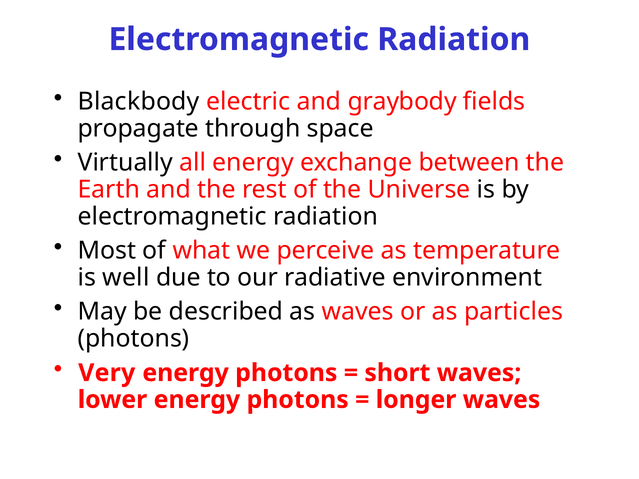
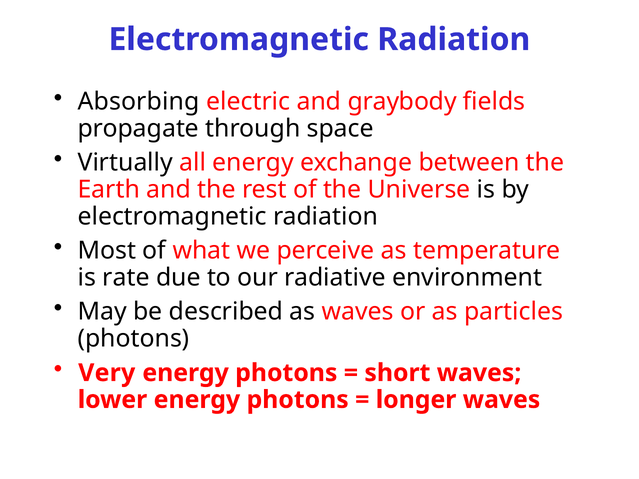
Blackbody: Blackbody -> Absorbing (139, 102)
well: well -> rate (126, 278)
